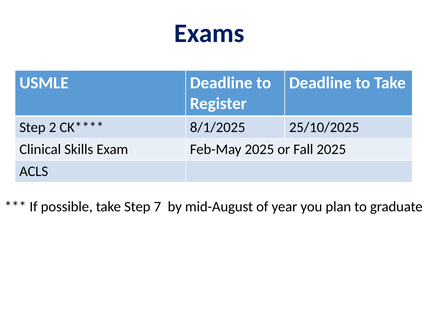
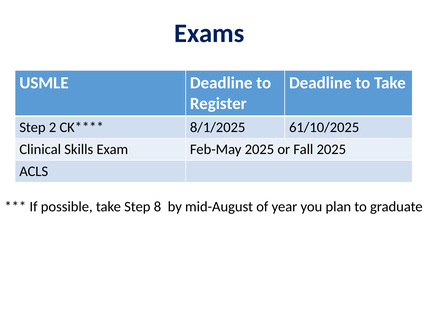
25/10/2025: 25/10/2025 -> 61/10/2025 (324, 127)
7: 7 -> 8 (157, 207)
